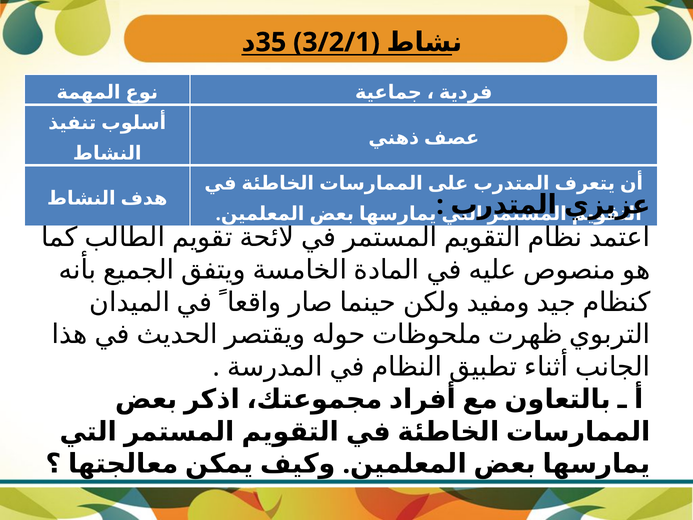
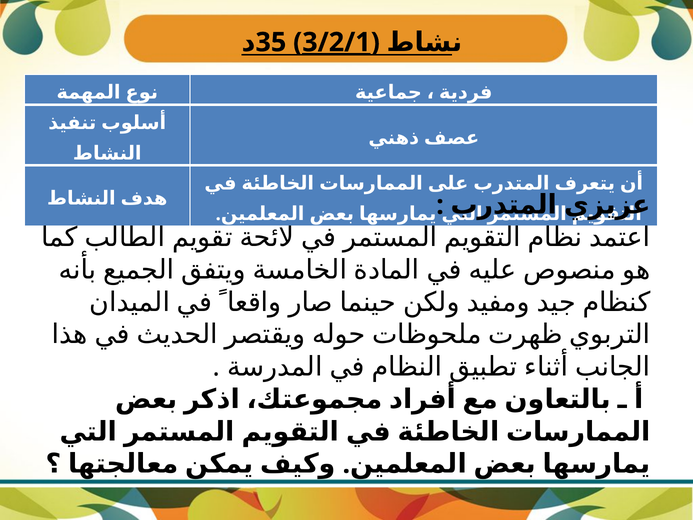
3/2/1 underline: none -> present (336, 42)
